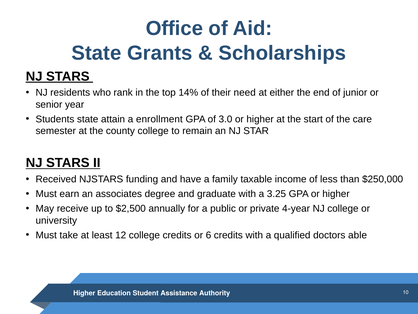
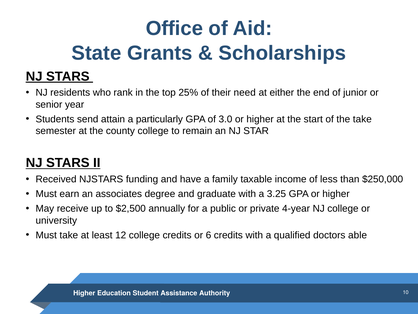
14%: 14% -> 25% (188, 93)
Students state: state -> send (88, 119)
enrollment: enrollment -> particularly (159, 119)
the care: care -> take (362, 119)
